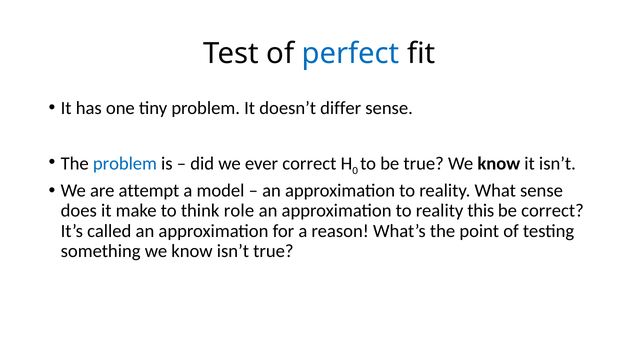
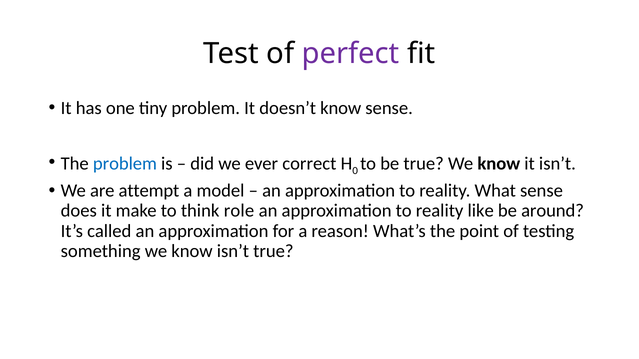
perfect colour: blue -> purple (351, 54)
doesn’t differ: differ -> know (341, 108)
this: this -> like (481, 211)
be correct: correct -> around (553, 211)
